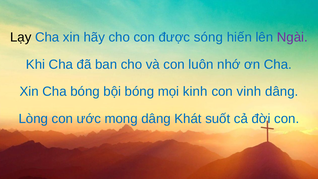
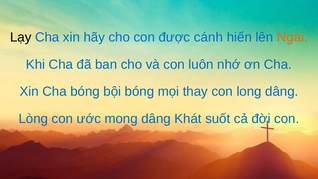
sóng: sóng -> cánh (208, 37)
Ngài colour: purple -> orange (292, 37)
kinh: kinh -> thay (195, 91)
vinh: vinh -> long (249, 91)
